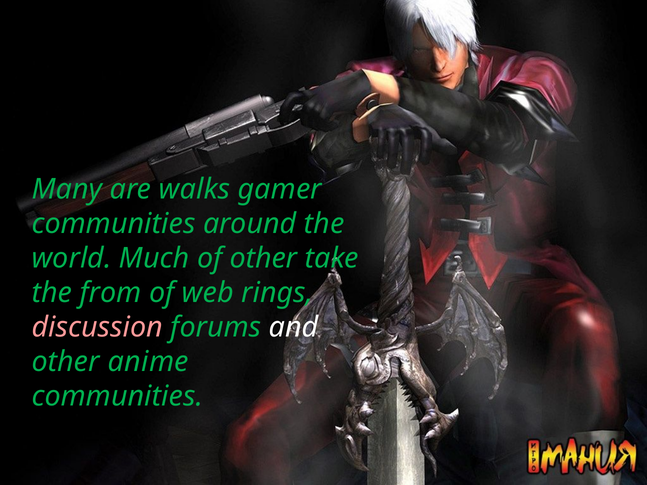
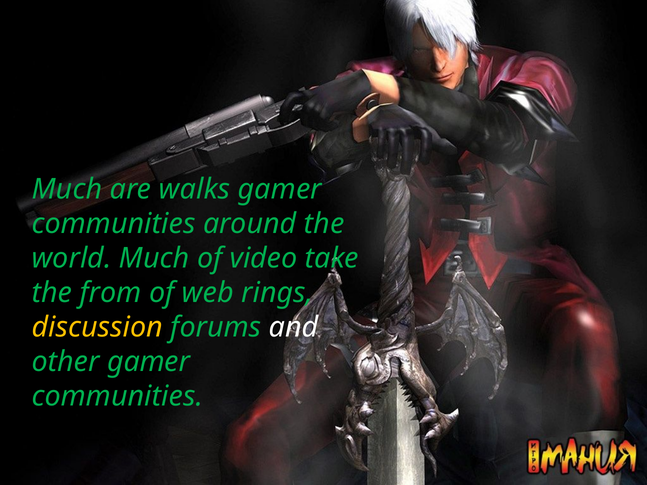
Many: Many -> Much (67, 189)
of other: other -> video (264, 258)
discussion colour: pink -> yellow (97, 327)
other anime: anime -> gamer (149, 362)
